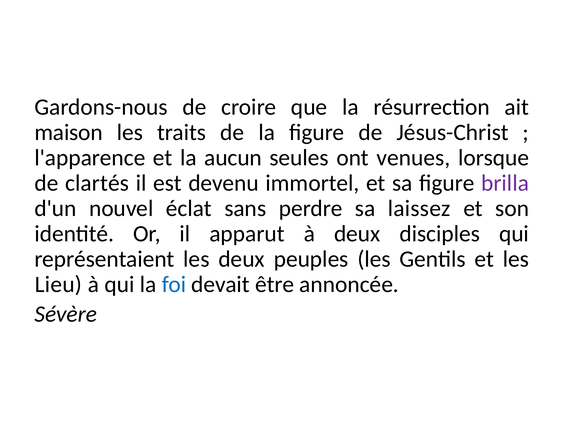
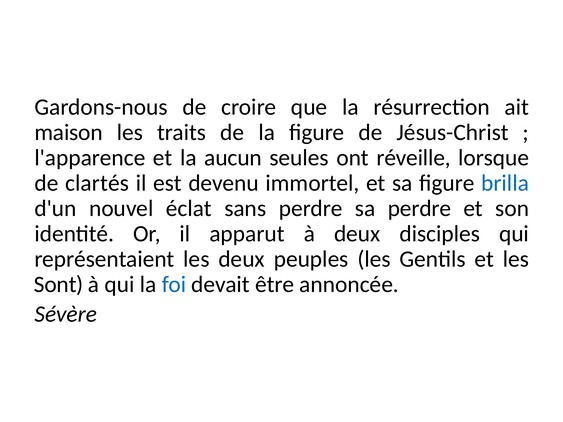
venues: venues -> réveille (414, 158)
brilla colour: purple -> blue (505, 183)
sa laissez: laissez -> perdre (419, 208)
Lieu: Lieu -> Sont (59, 284)
